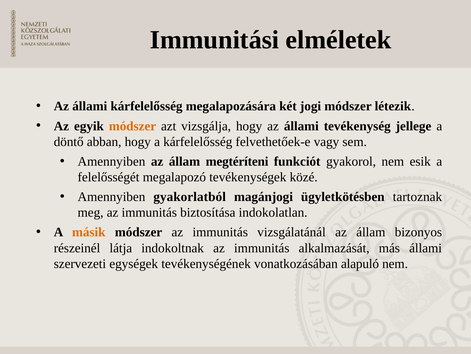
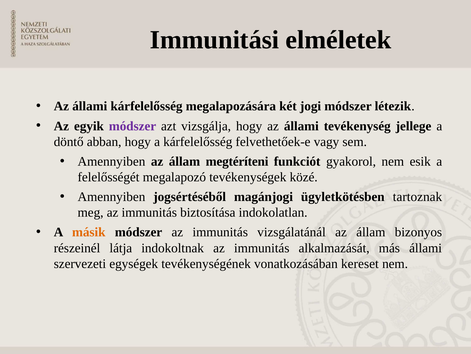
módszer colour: orange -> purple (132, 126)
gyakorlatból: gyakorlatból -> jogsértéséből (190, 196)
alapuló: alapuló -> kereset (360, 263)
